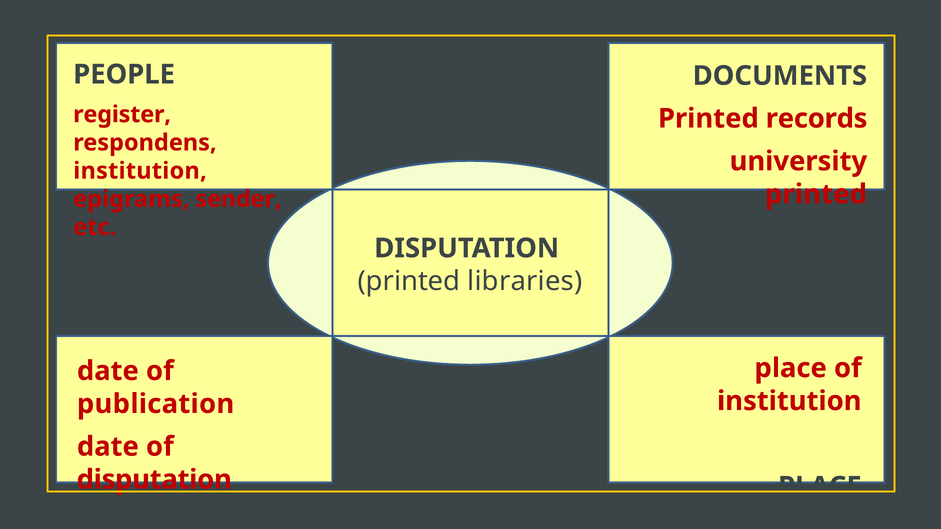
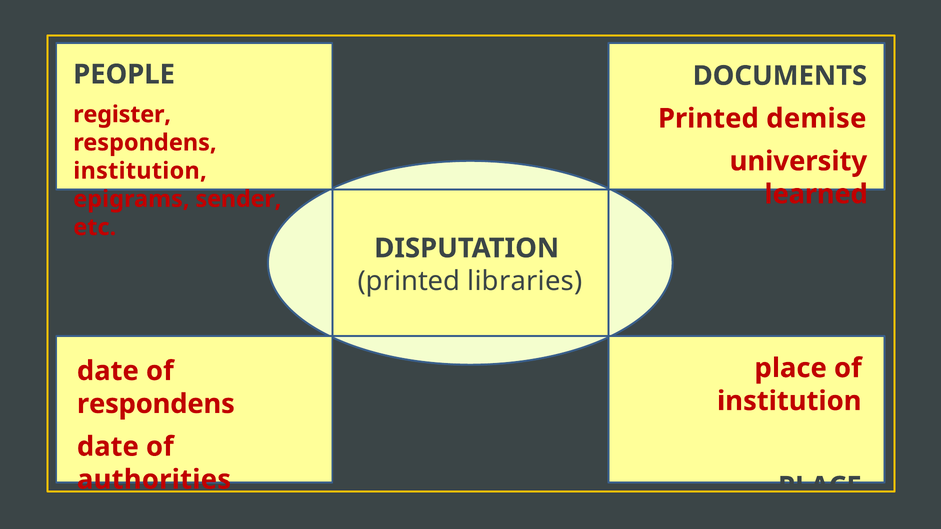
records: records -> demise (816, 119)
printed: printed -> learned (816, 194)
publication: publication -> respondens (156, 404)
disputation: disputation -> authorities (154, 480)
